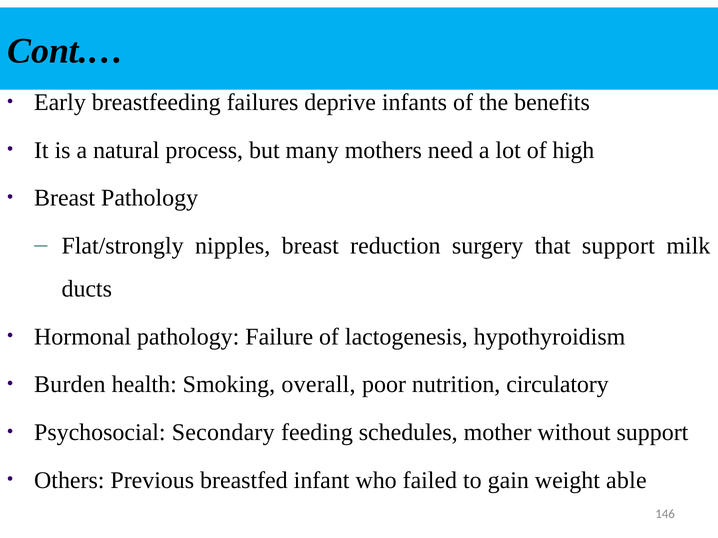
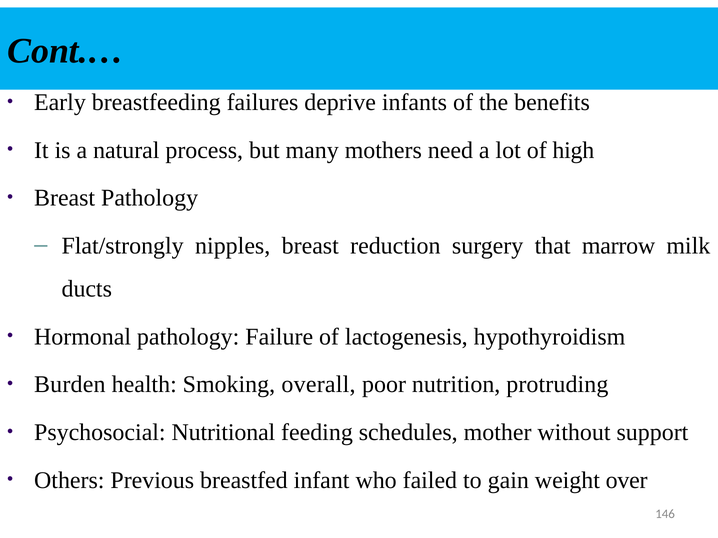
that support: support -> marrow (619, 246)
circulatory: circulatory -> protruding (557, 385)
Secondary: Secondary -> Nutritional (223, 433)
able: able -> over (627, 481)
